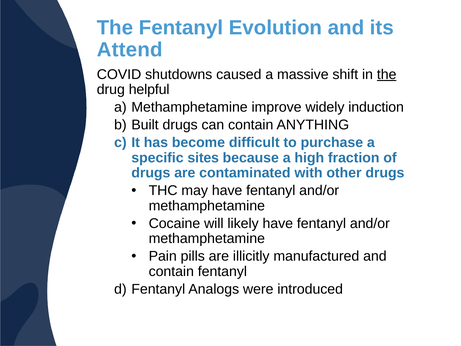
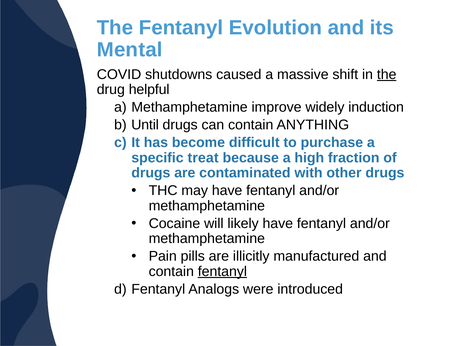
Attend: Attend -> Mental (130, 50)
Built: Built -> Until (145, 125)
sites: sites -> treat (203, 158)
fentanyl underline: none -> present (222, 271)
